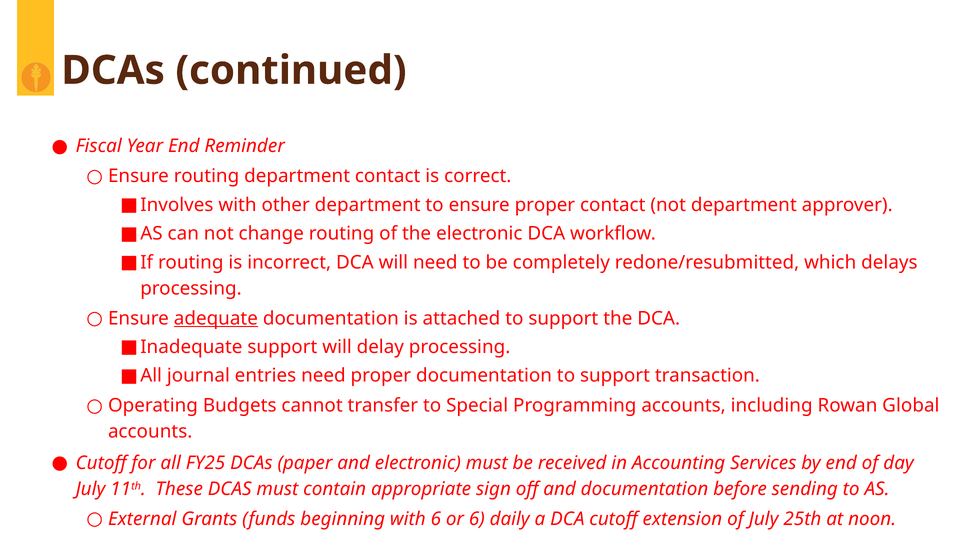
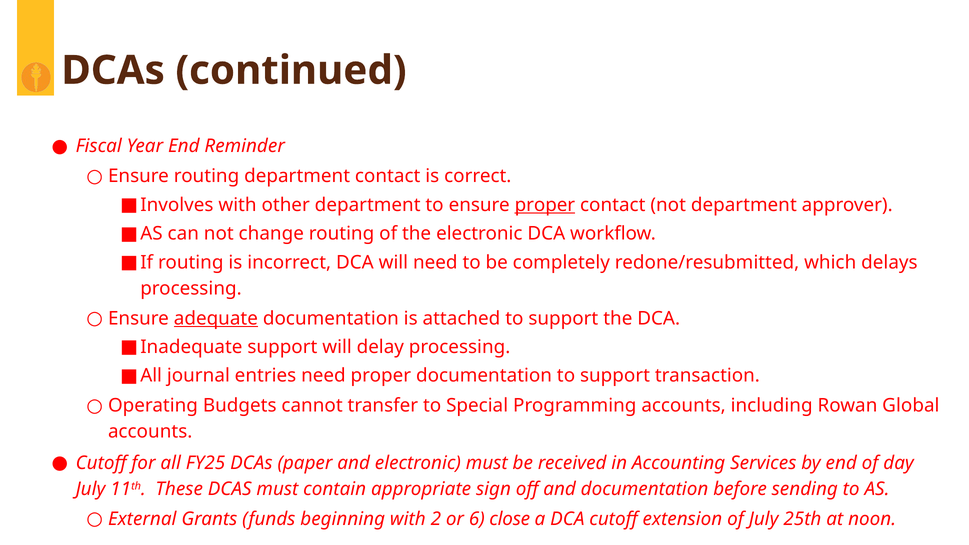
proper underline: none -> present (545, 205)
with 6: 6 -> 2 (436, 519)
daily: daily -> close (510, 519)
